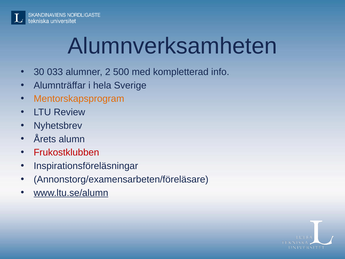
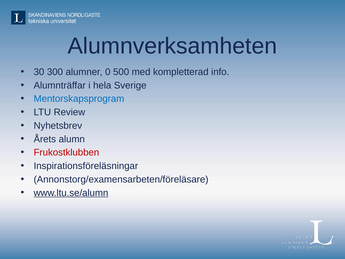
033: 033 -> 300 (55, 72)
2: 2 -> 0 (108, 72)
Mentorskapsprogram colour: orange -> blue (79, 99)
